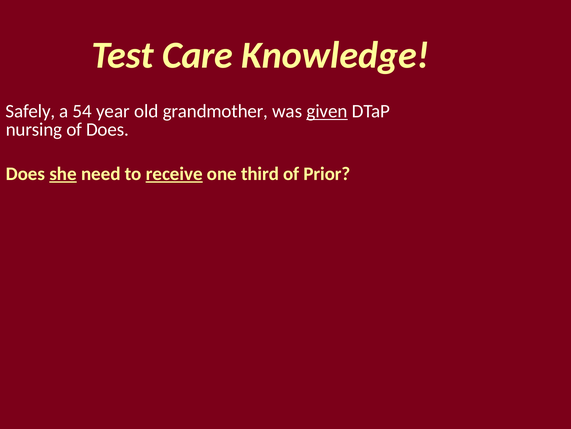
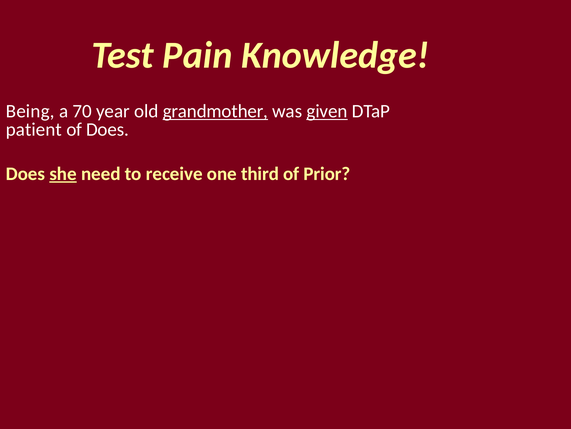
Care: Care -> Pain (197, 55)
Safely: Safely -> Being (30, 111)
54: 54 -> 70 (82, 111)
grandmother underline: none -> present (215, 111)
nursing: nursing -> patient (34, 129)
receive underline: present -> none (174, 174)
